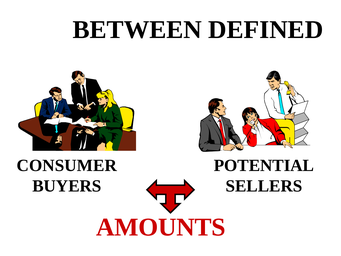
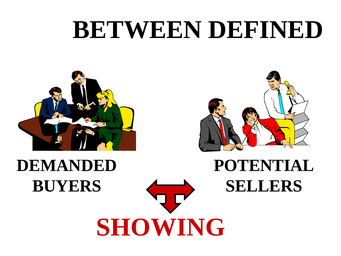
CONSUMER: CONSUMER -> DEMANDED (67, 165)
AMOUNTS: AMOUNTS -> SHOWING (161, 227)
